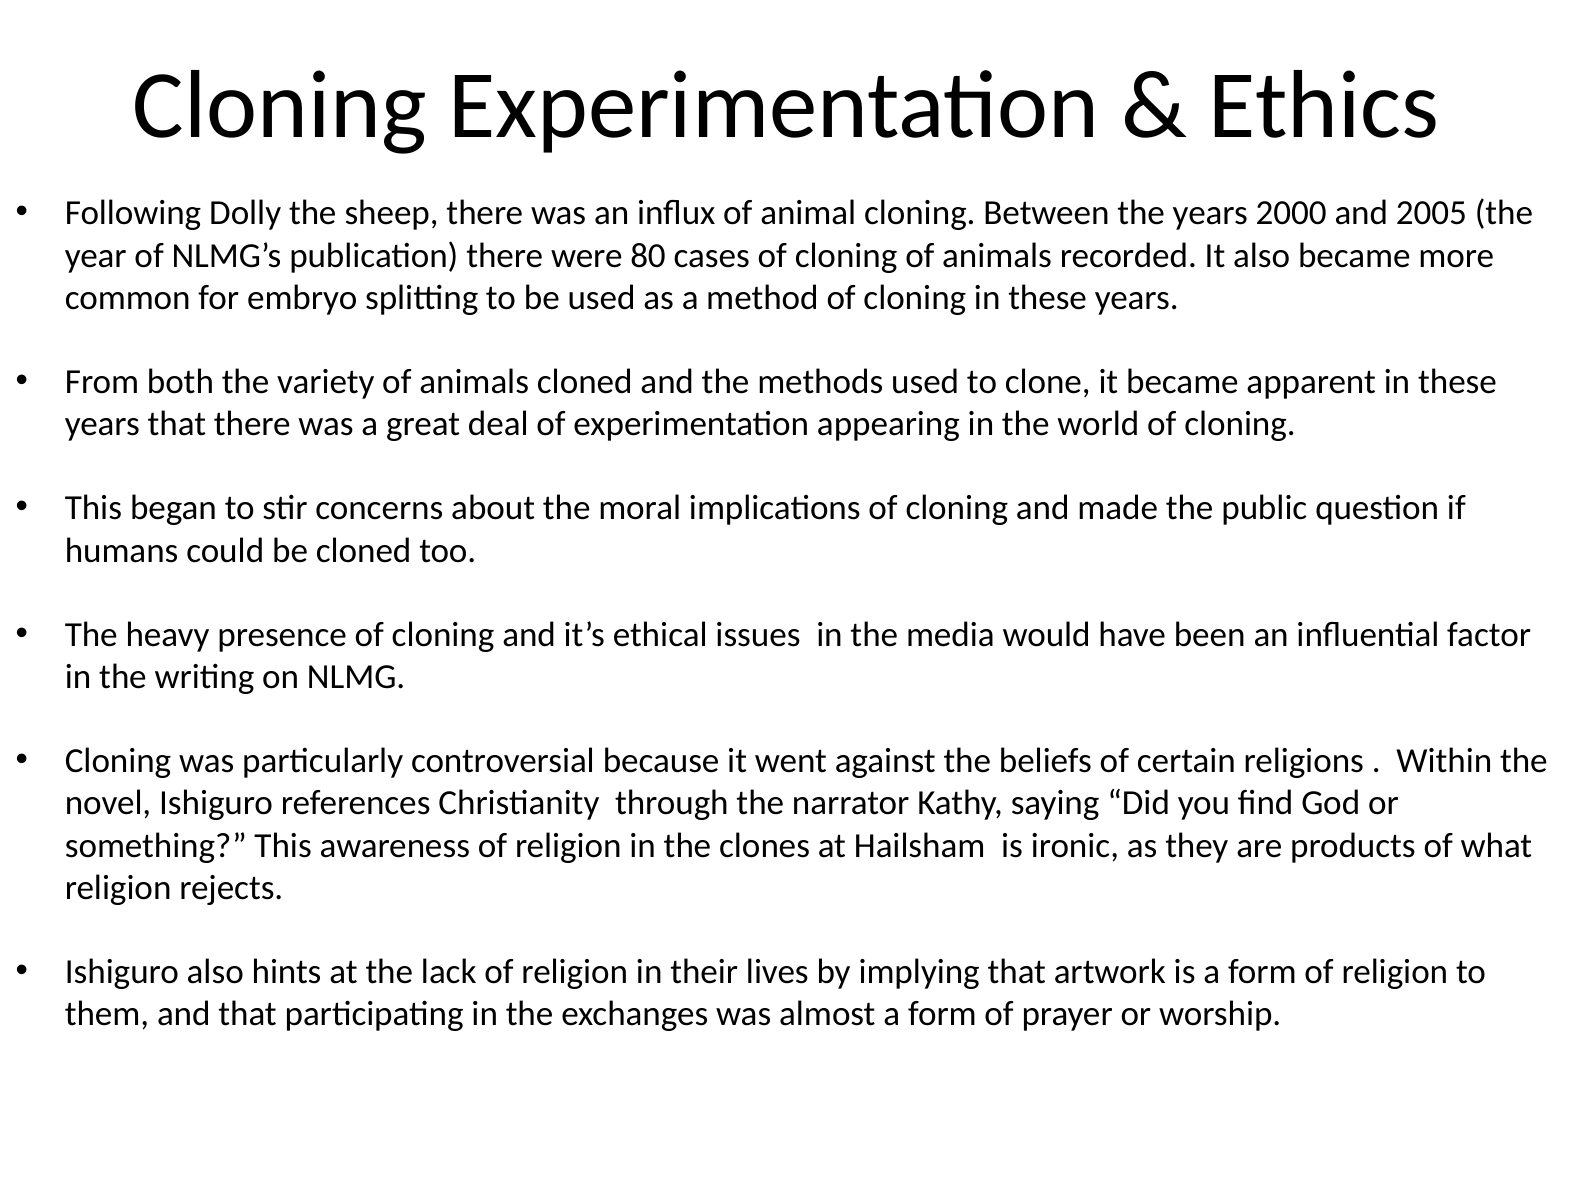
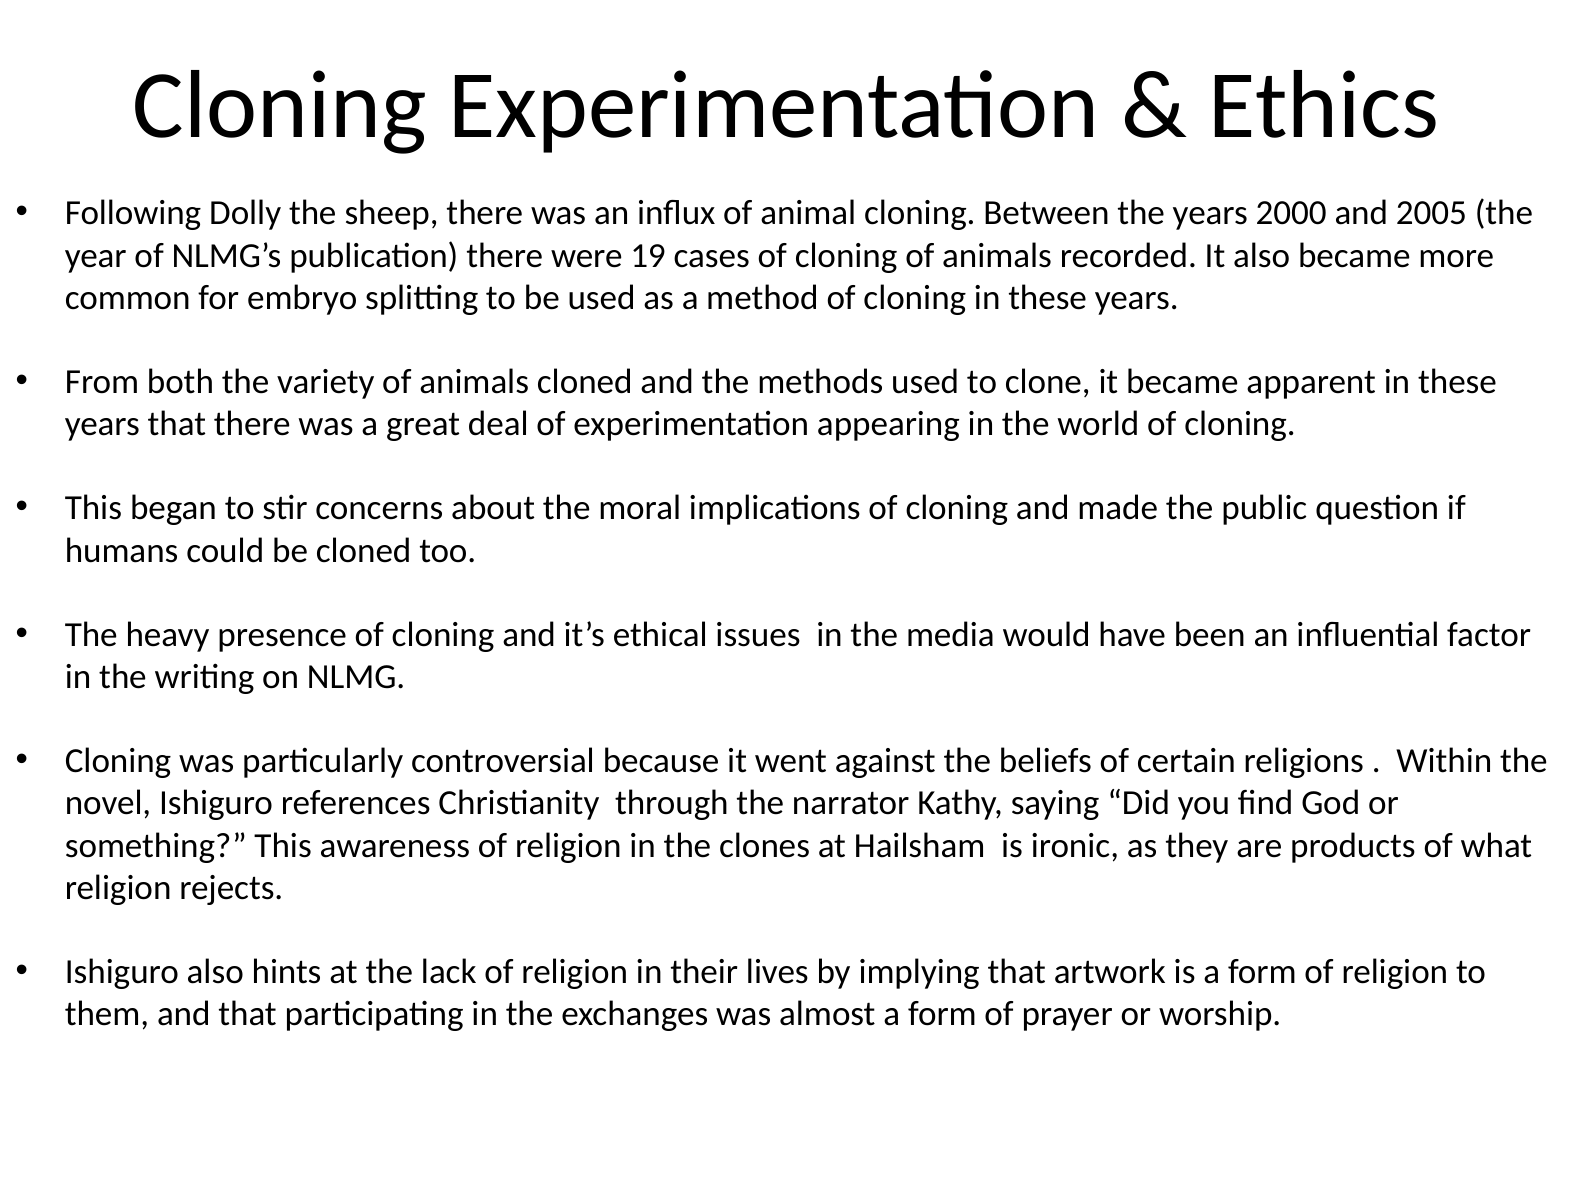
80: 80 -> 19 (648, 256)
